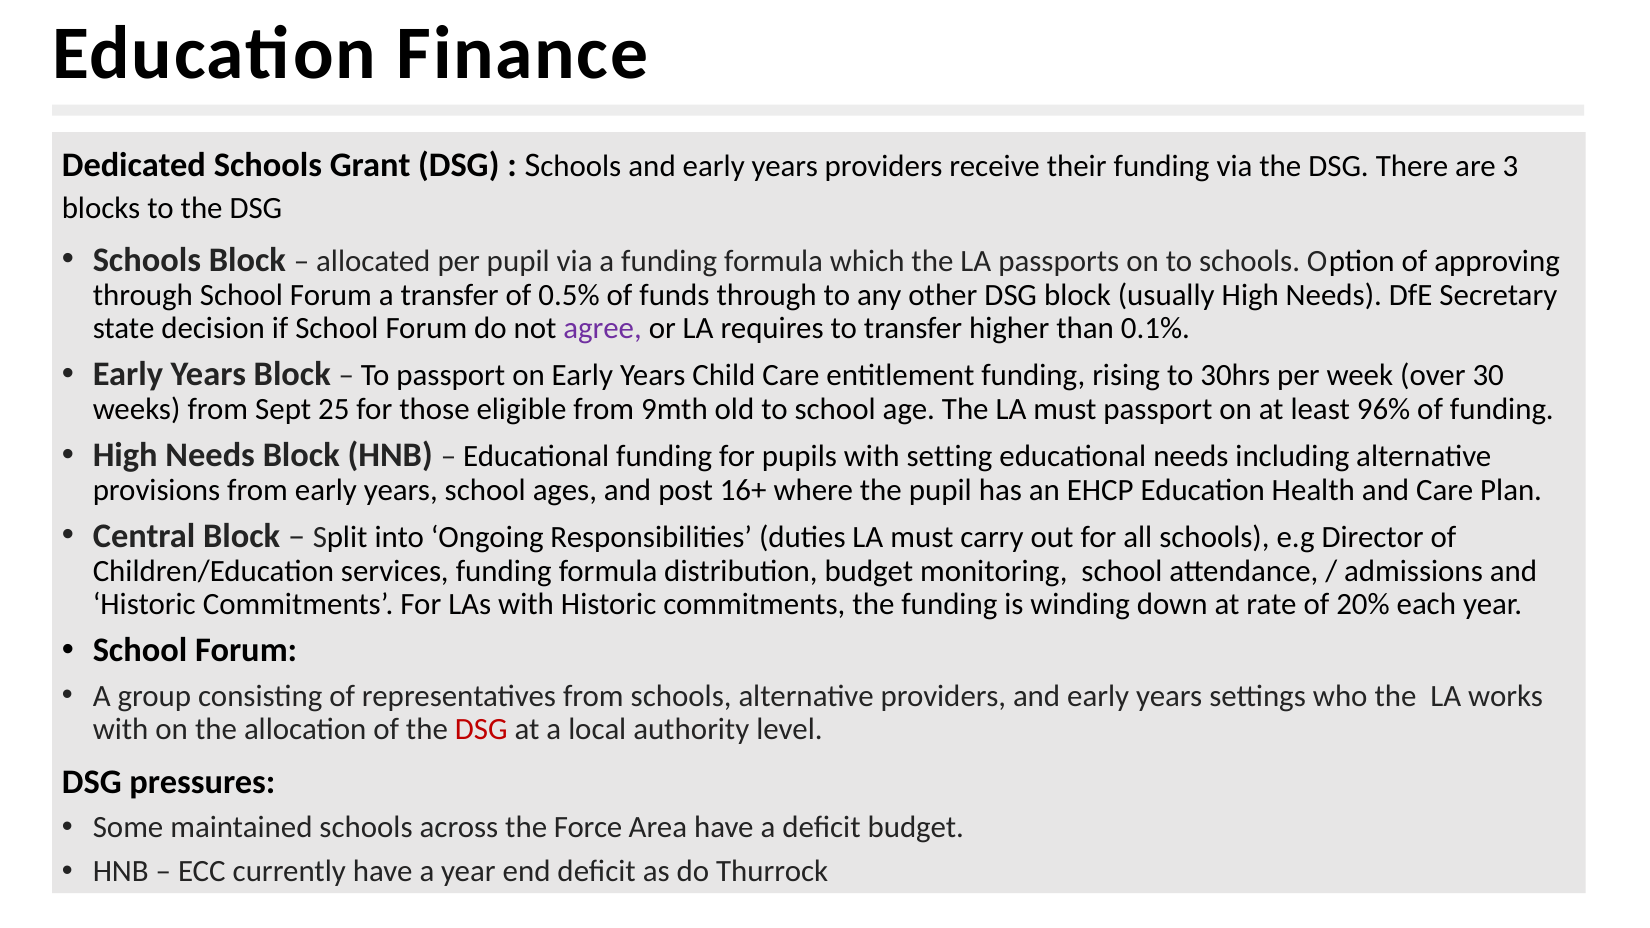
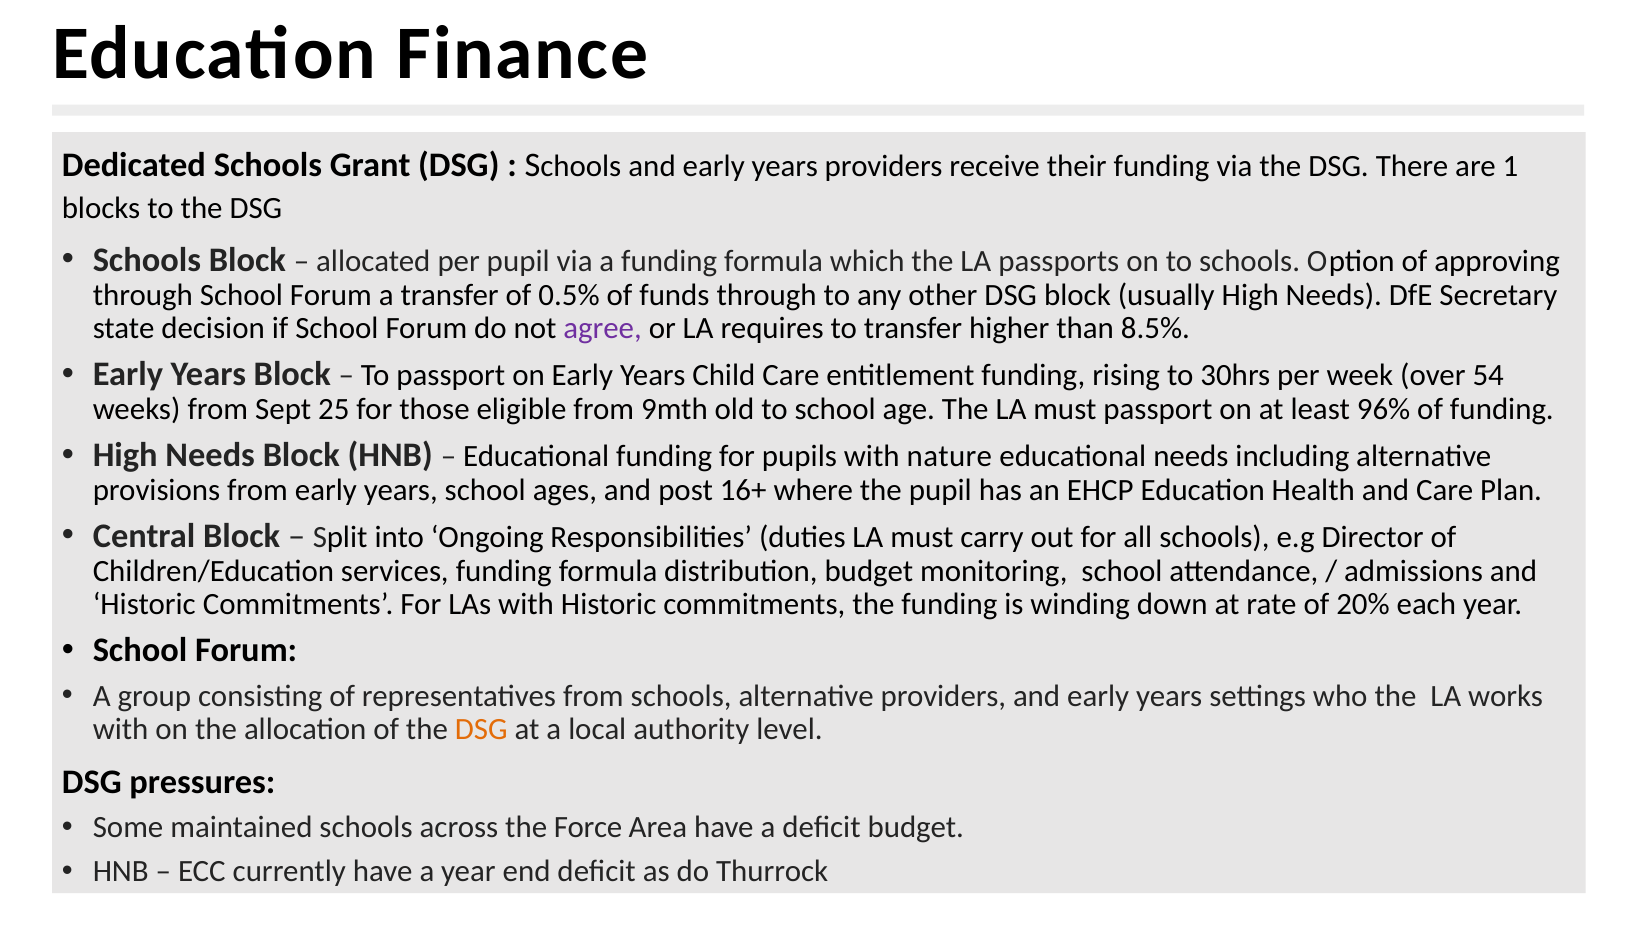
3: 3 -> 1 (1511, 167)
0.1%: 0.1% -> 8.5% (1155, 329)
30: 30 -> 54 (1488, 376)
setting: setting -> nature (949, 456)
DSG colour: red -> orange (481, 729)
